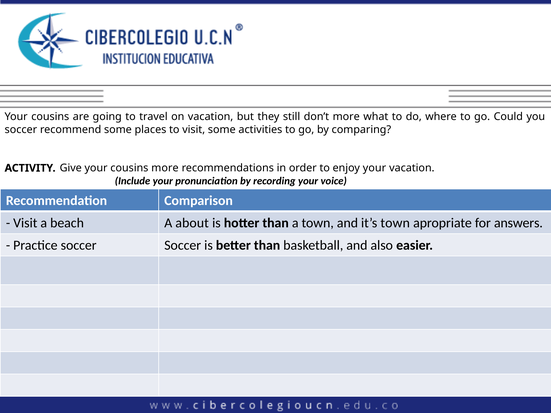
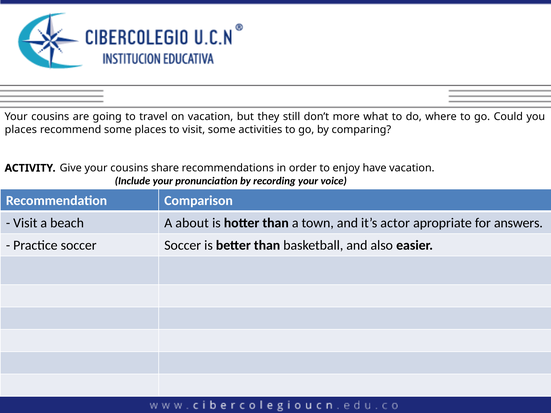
soccer: soccer -> places (21, 130)
cousins more: more -> share (165, 168)
enjoy your: your -> have (375, 168)
it’s town: town -> actor (395, 223)
